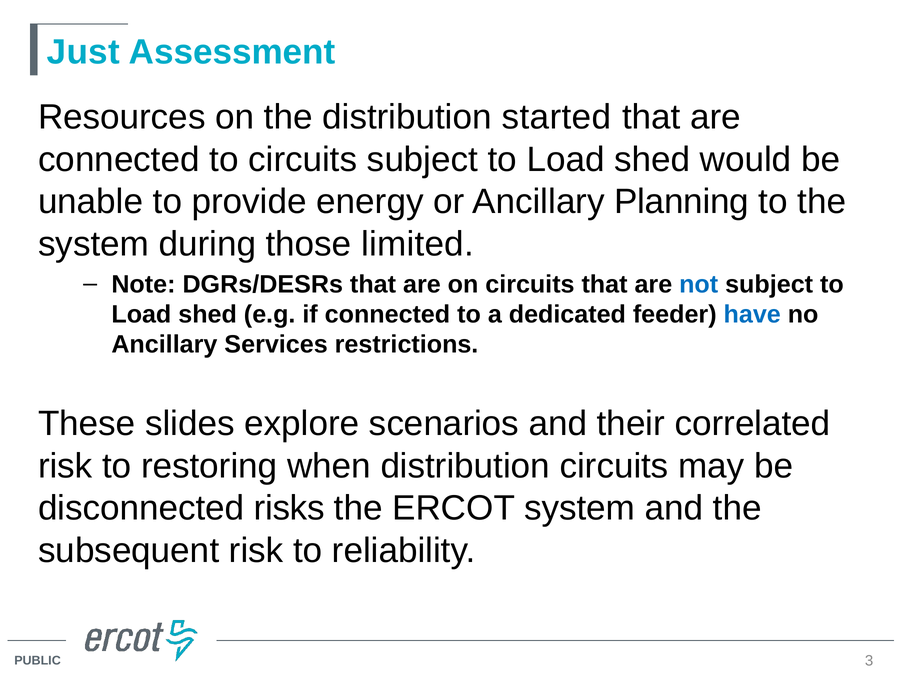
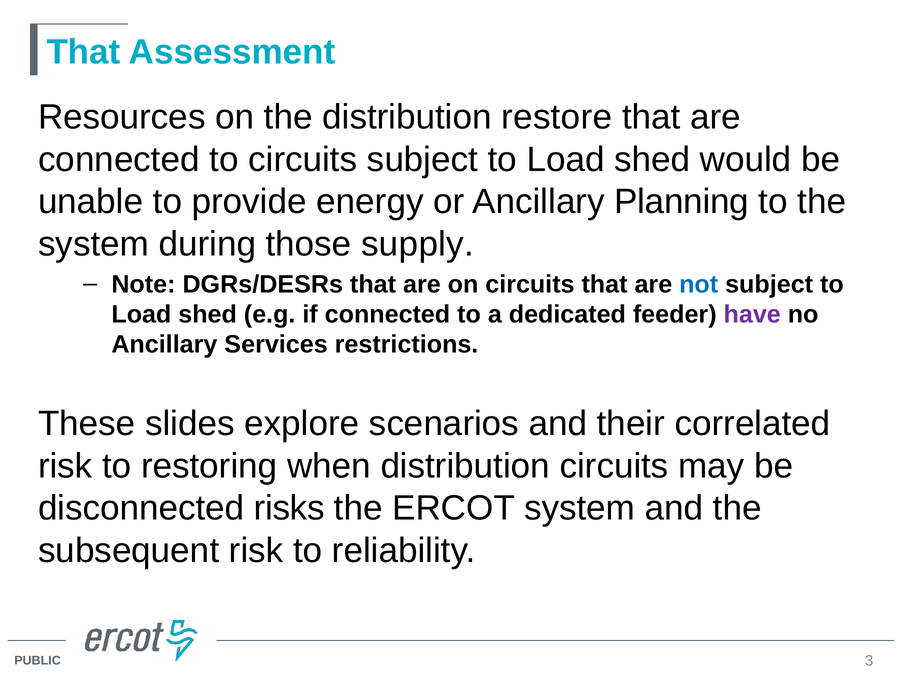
Just: Just -> That (83, 52)
started: started -> restore (557, 117)
limited: limited -> supply (417, 244)
have colour: blue -> purple (752, 314)
